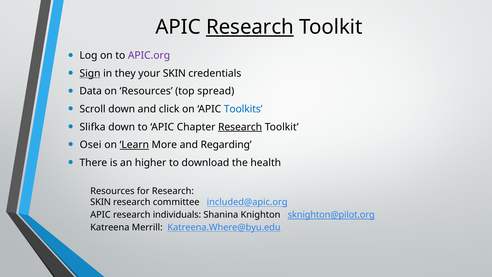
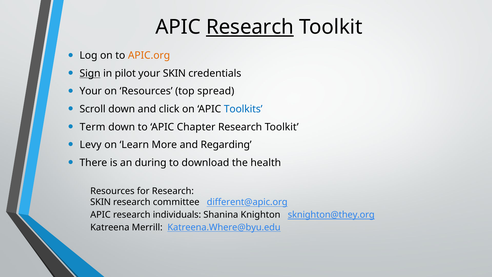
APIC.org colour: purple -> orange (149, 55)
they: they -> pilot (125, 73)
Data: Data -> Your (91, 91)
Slifka: Slifka -> Term (93, 127)
Research underline: present -> none (240, 127)
Osei: Osei -> Levy (91, 145)
Learn underline: present -> none (134, 145)
higher: higher -> during (151, 163)
included@apic.org: included@apic.org -> different@apic.org (247, 202)
sknighton@pilot.org: sknighton@pilot.org -> sknighton@they.org (331, 215)
